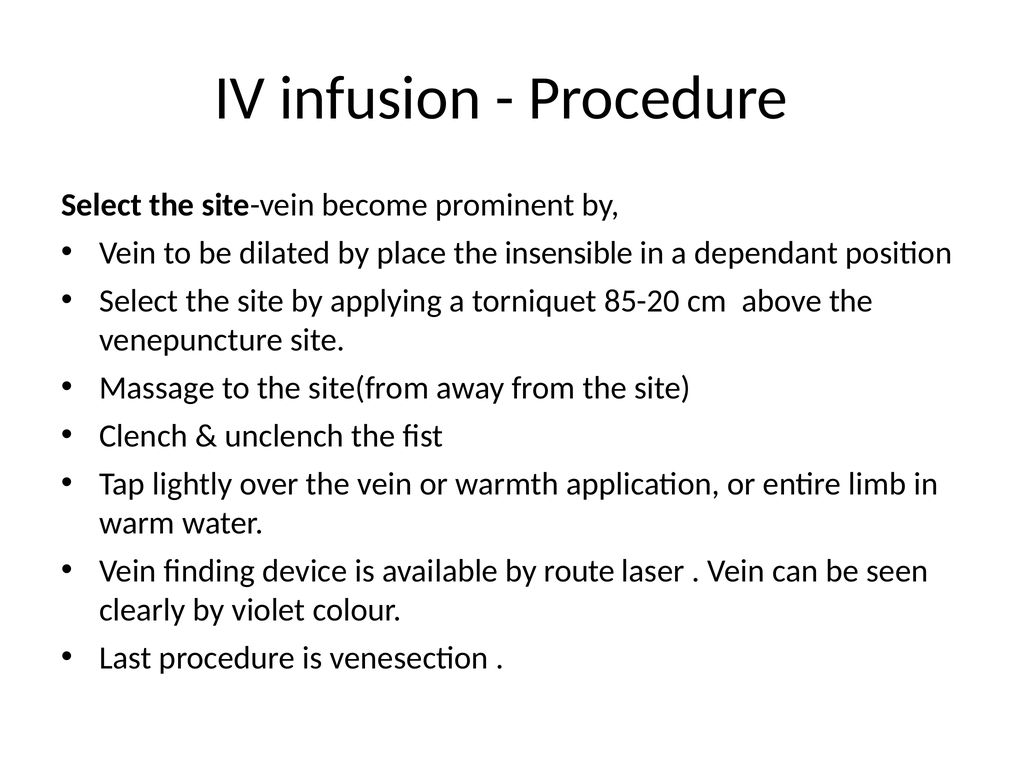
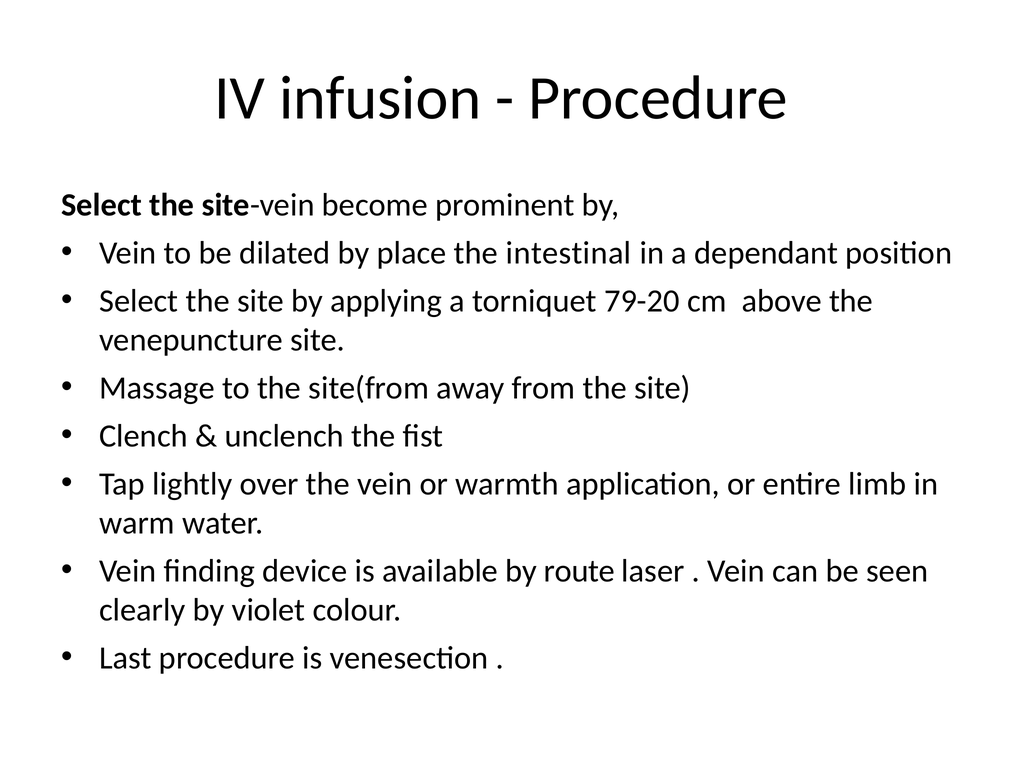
insensible: insensible -> intestinal (569, 253)
85-20: 85-20 -> 79-20 (642, 301)
